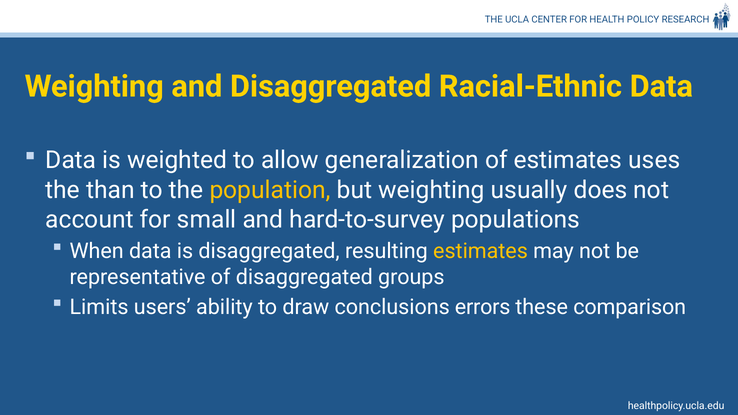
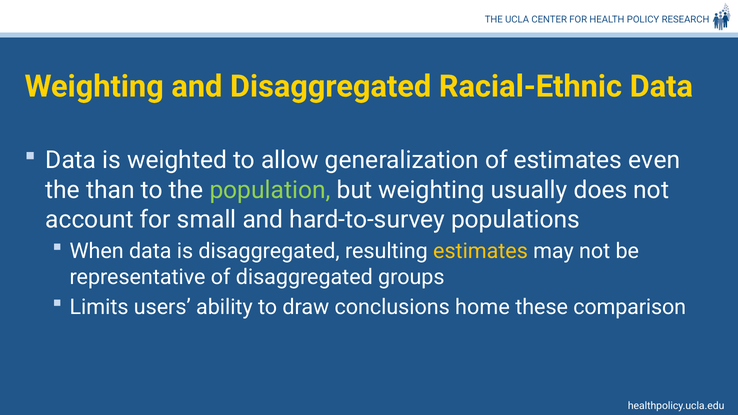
uses: uses -> even (654, 160)
population colour: yellow -> light green (270, 190)
errors: errors -> home (482, 307)
